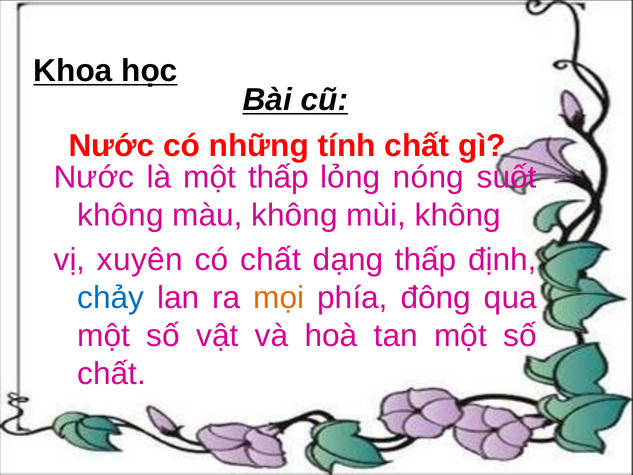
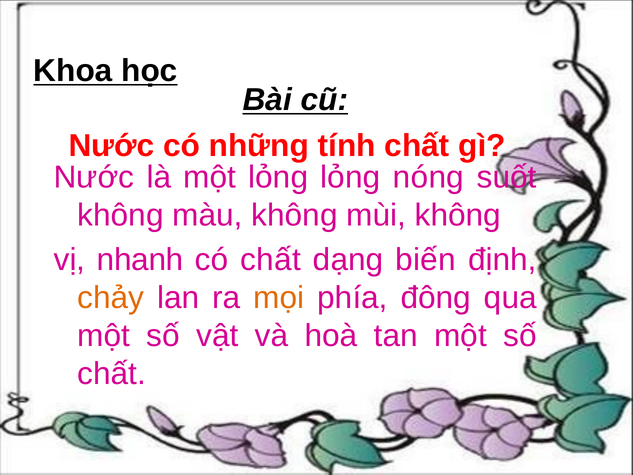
một thấp: thấp -> lỏng (278, 177)
xuyên: xuyên -> nhanh (140, 260)
dạng thấp: thấp -> biến (426, 260)
chảy colour: blue -> orange (111, 298)
